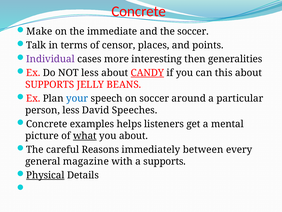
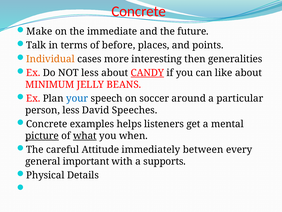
the soccer: soccer -> future (193, 31)
censor: censor -> before (119, 45)
Individual colour: purple -> orange (50, 59)
this: this -> like (224, 73)
SUPPORTS: SUPPORTS -> MINIMUM (50, 85)
picture underline: none -> present (42, 136)
you about: about -> when (133, 136)
Reasons: Reasons -> Attitude (100, 149)
magazine: magazine -> important (86, 161)
Physical underline: present -> none (45, 175)
